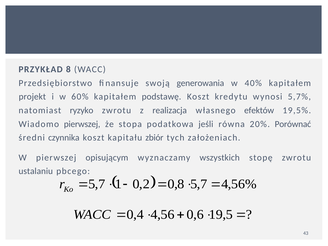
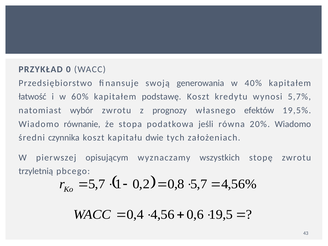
PRZYKŁAD 8: 8 -> 0 (68, 69)
projekt: projekt -> łatwość (32, 97)
ryzyko: ryzyko -> wybór (82, 110)
realizacja: realizacja -> prognozy (170, 110)
Wiadomo pierwszej: pierwszej -> równanie (82, 124)
20% Porównać: Porównać -> Wiadomo (293, 124)
zbiór: zbiór -> dwie (154, 138)
ustalaniu: ustalaniu -> trzyletnią (36, 171)
